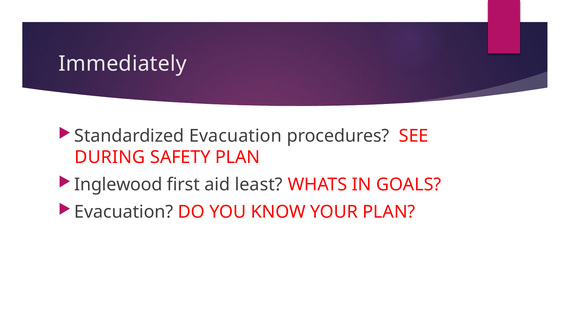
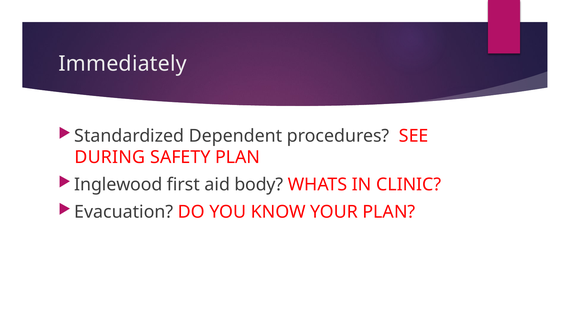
Standardized Evacuation: Evacuation -> Dependent (236, 136)
least: least -> body (259, 184)
GOALS: GOALS -> CLINIC (409, 184)
